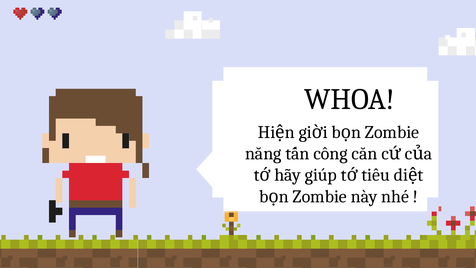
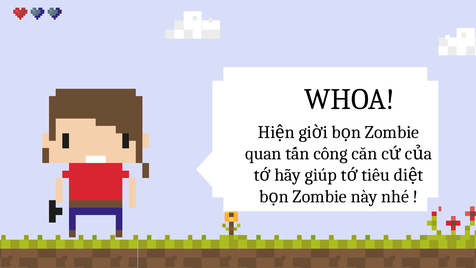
năng: năng -> quan (263, 153)
